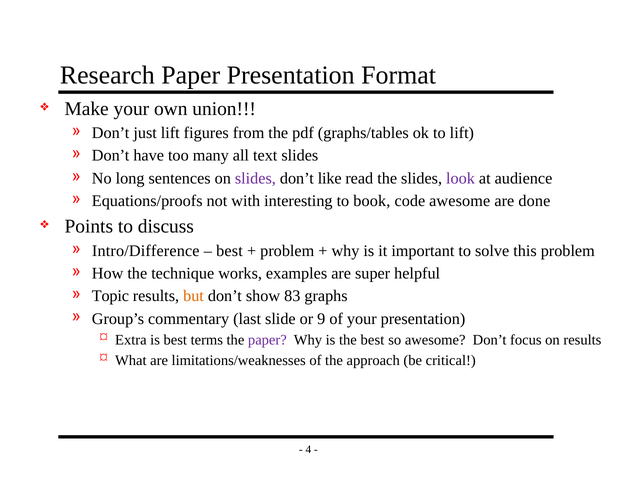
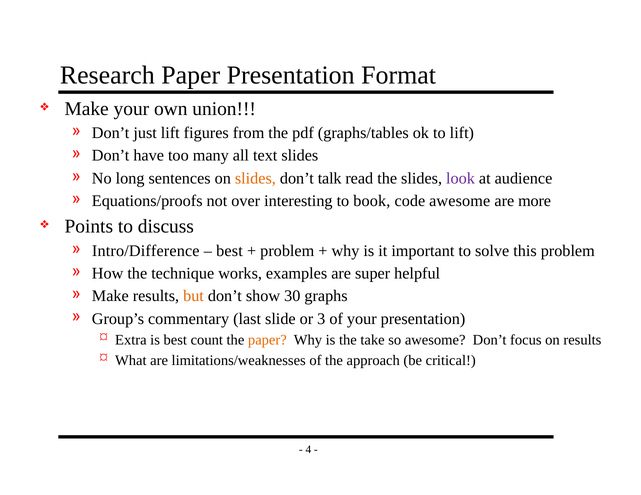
slides colour: purple -> orange (255, 178)
like: like -> talk (330, 178)
with: with -> over (246, 201)
done: done -> more (535, 201)
Topic: Topic -> Make (110, 296)
83: 83 -> 30 (292, 296)
9: 9 -> 3 (321, 319)
terms: terms -> count (207, 340)
paper colour: purple -> orange (267, 340)
the best: best -> take (373, 340)
